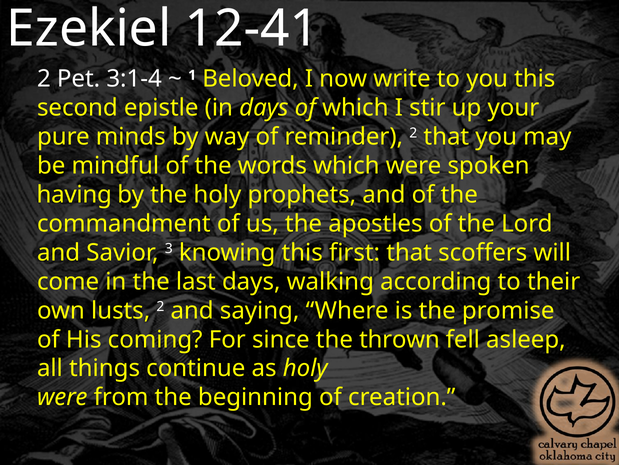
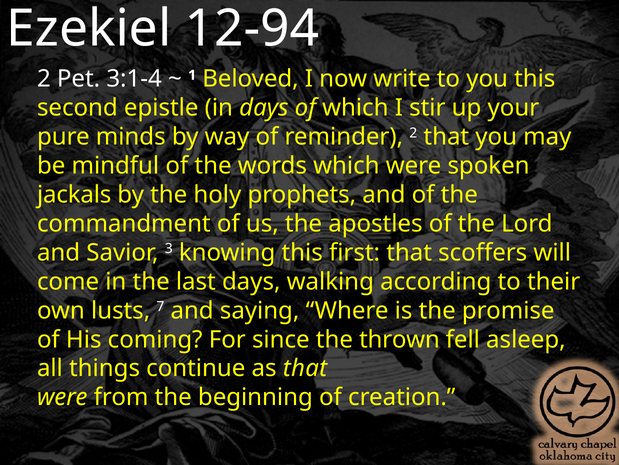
12-41: 12-41 -> 12-94 (252, 29)
having: having -> jackals (74, 195)
lusts 2: 2 -> 7 (160, 306)
as holy: holy -> that (305, 368)
